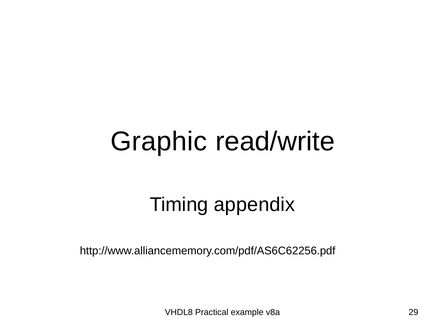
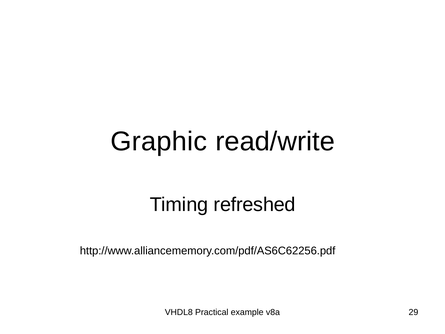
appendix: appendix -> refreshed (255, 205)
